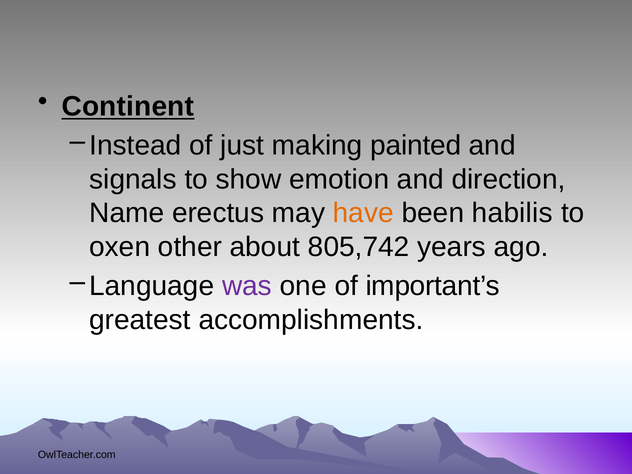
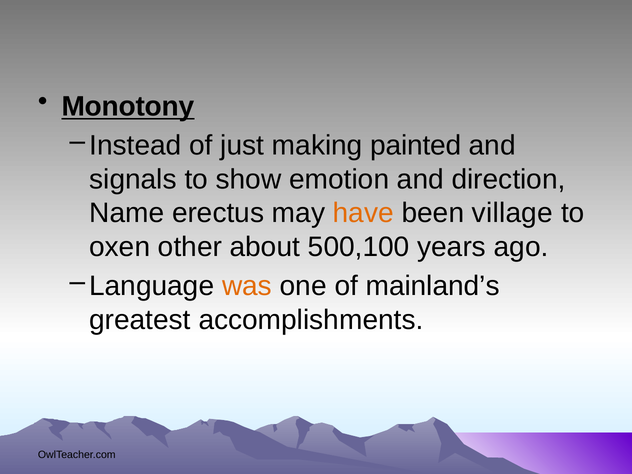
Continent: Continent -> Monotony (128, 106)
habilis: habilis -> village (512, 213)
805,742: 805,742 -> 500,100 (359, 247)
was colour: purple -> orange (247, 286)
important’s: important’s -> mainland’s (433, 286)
